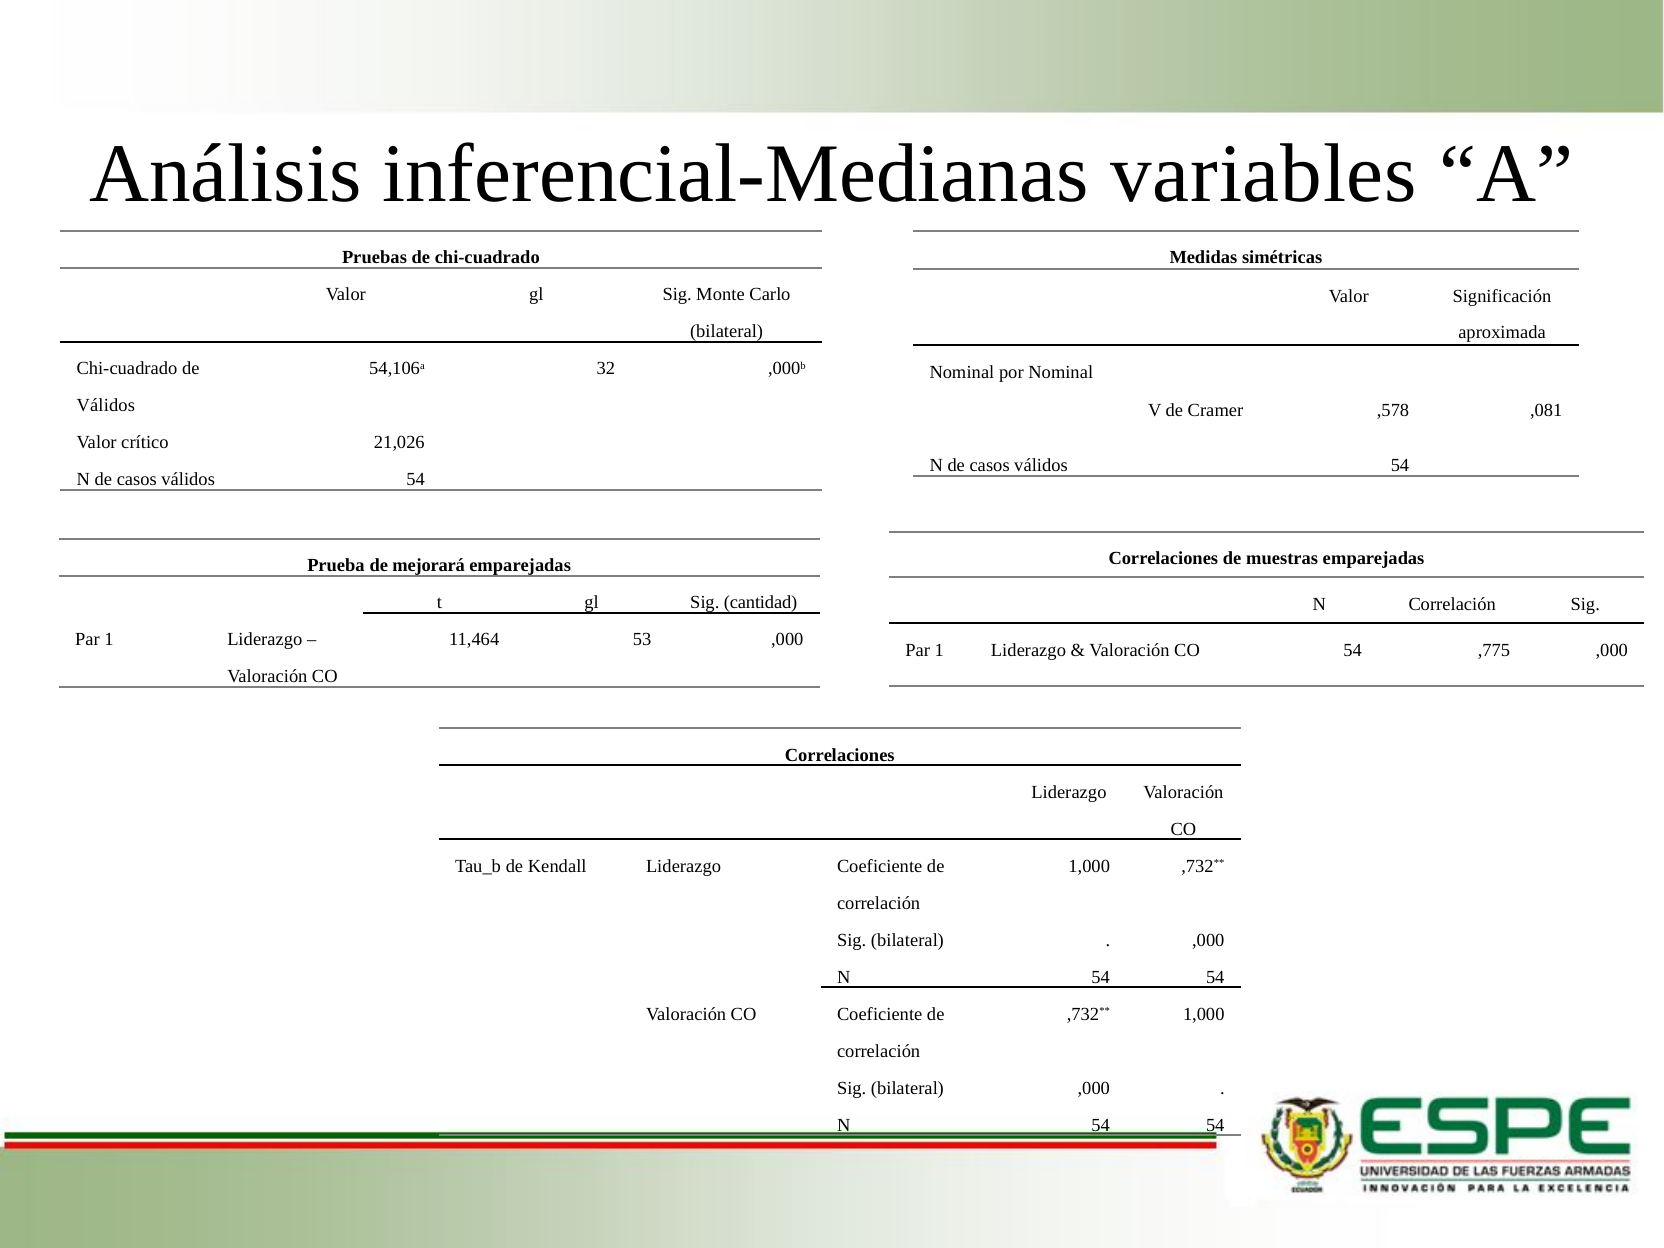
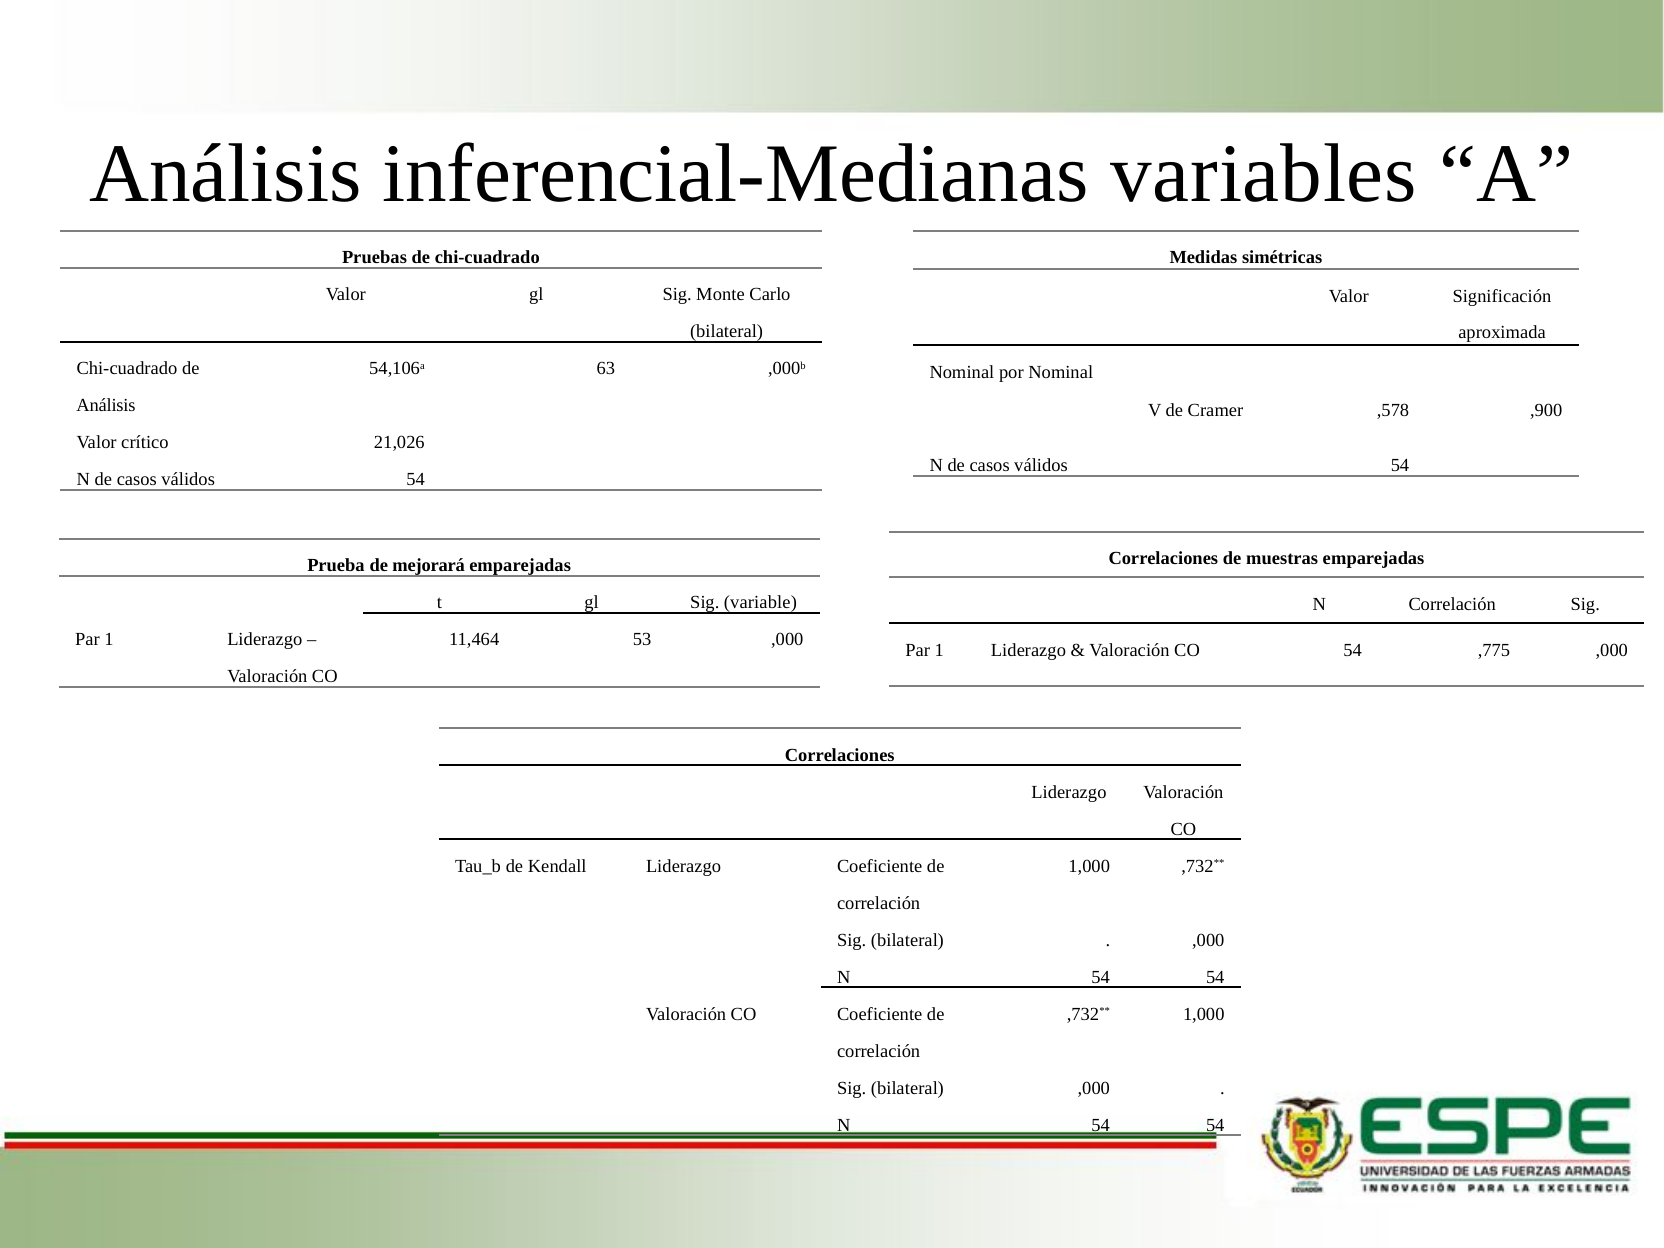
32: 32 -> 63 (606, 369)
Válidos: Válidos -> Análisis (106, 406)
,081: ,081 -> ,900 (1546, 410)
cantidad: cantidad -> variable (760, 603)
